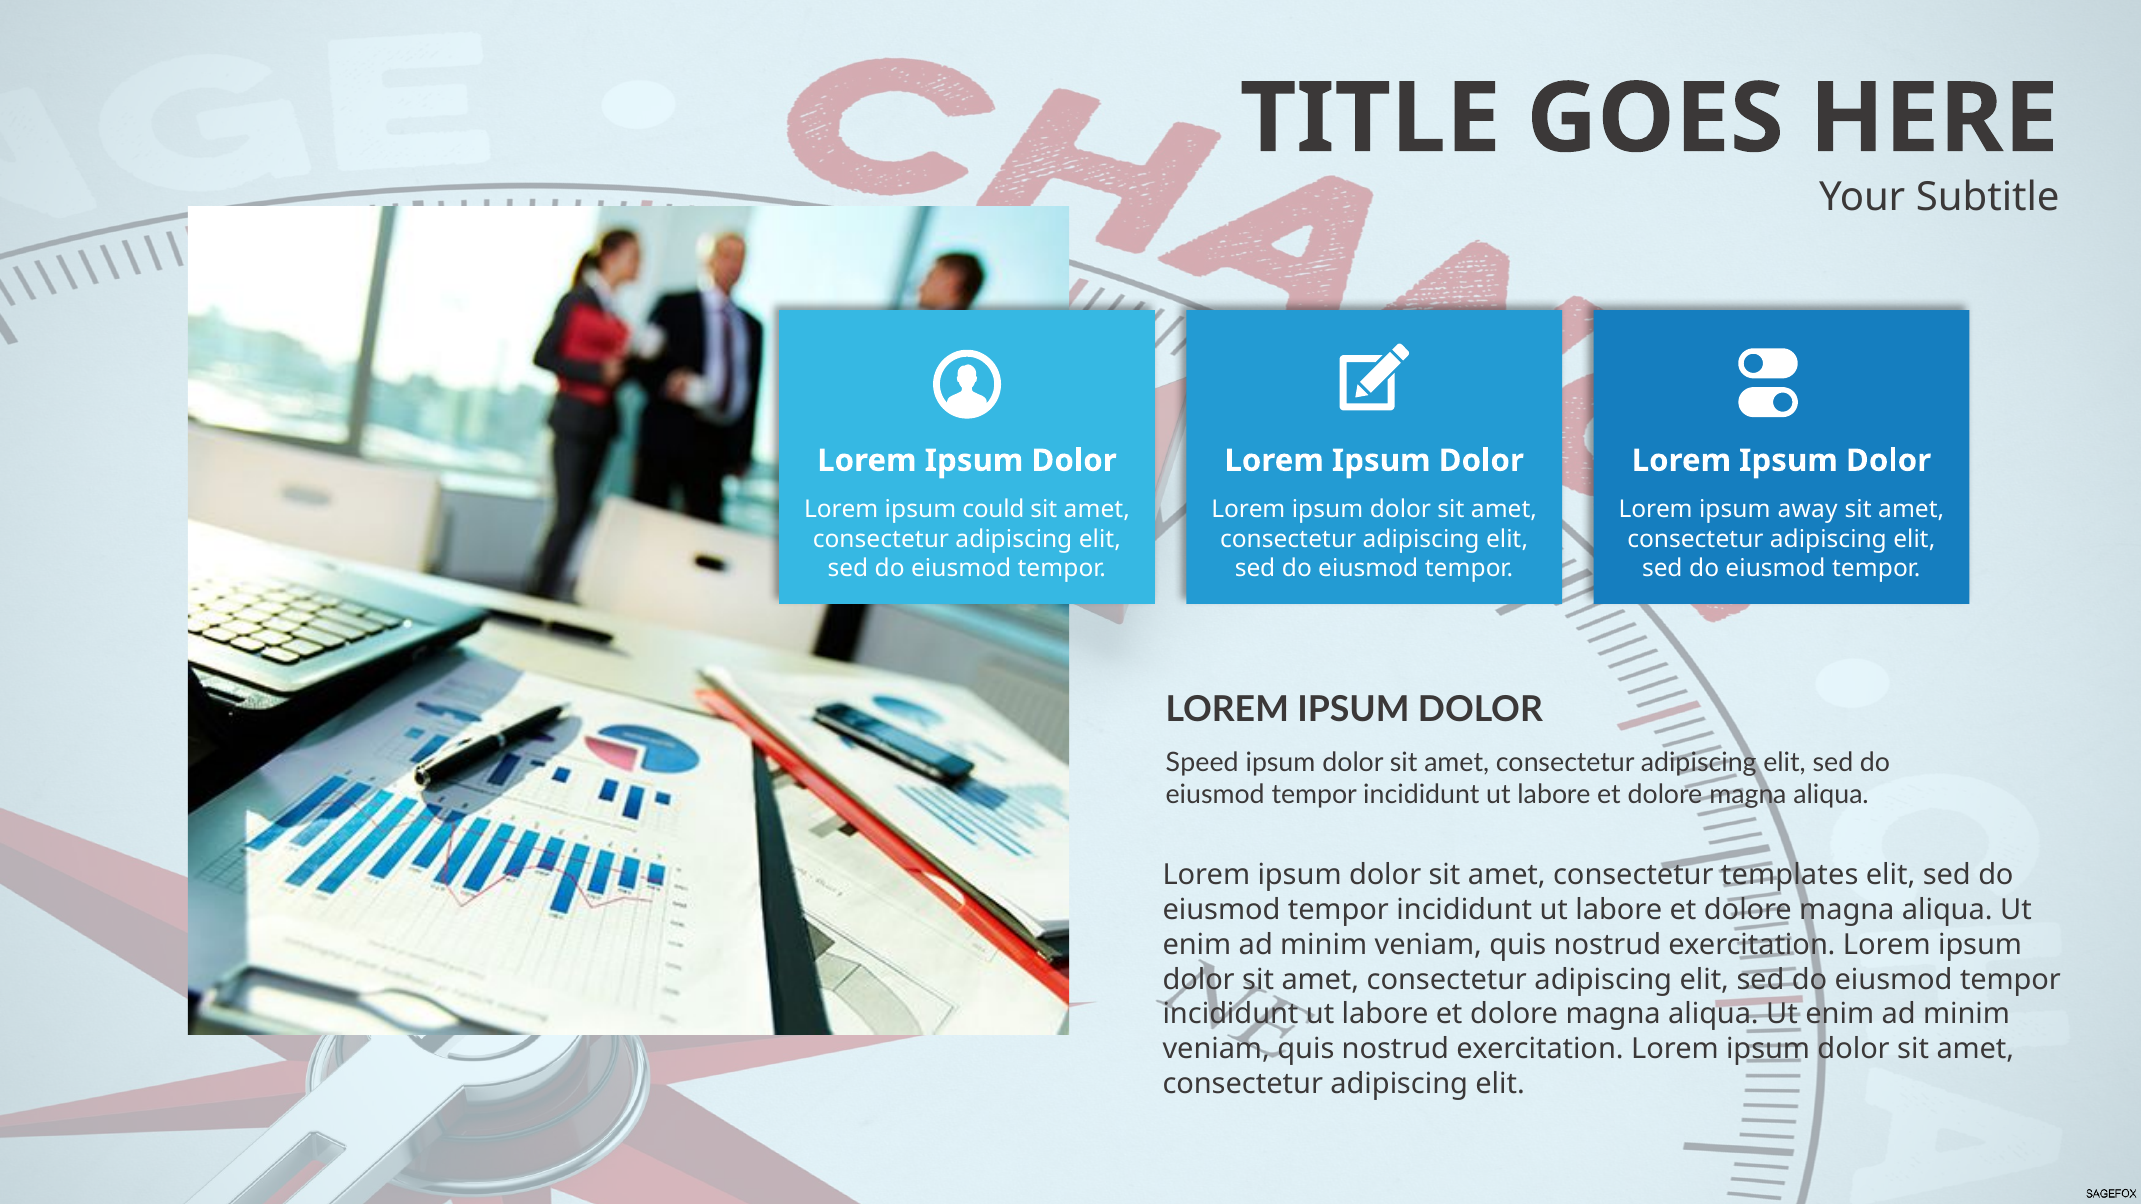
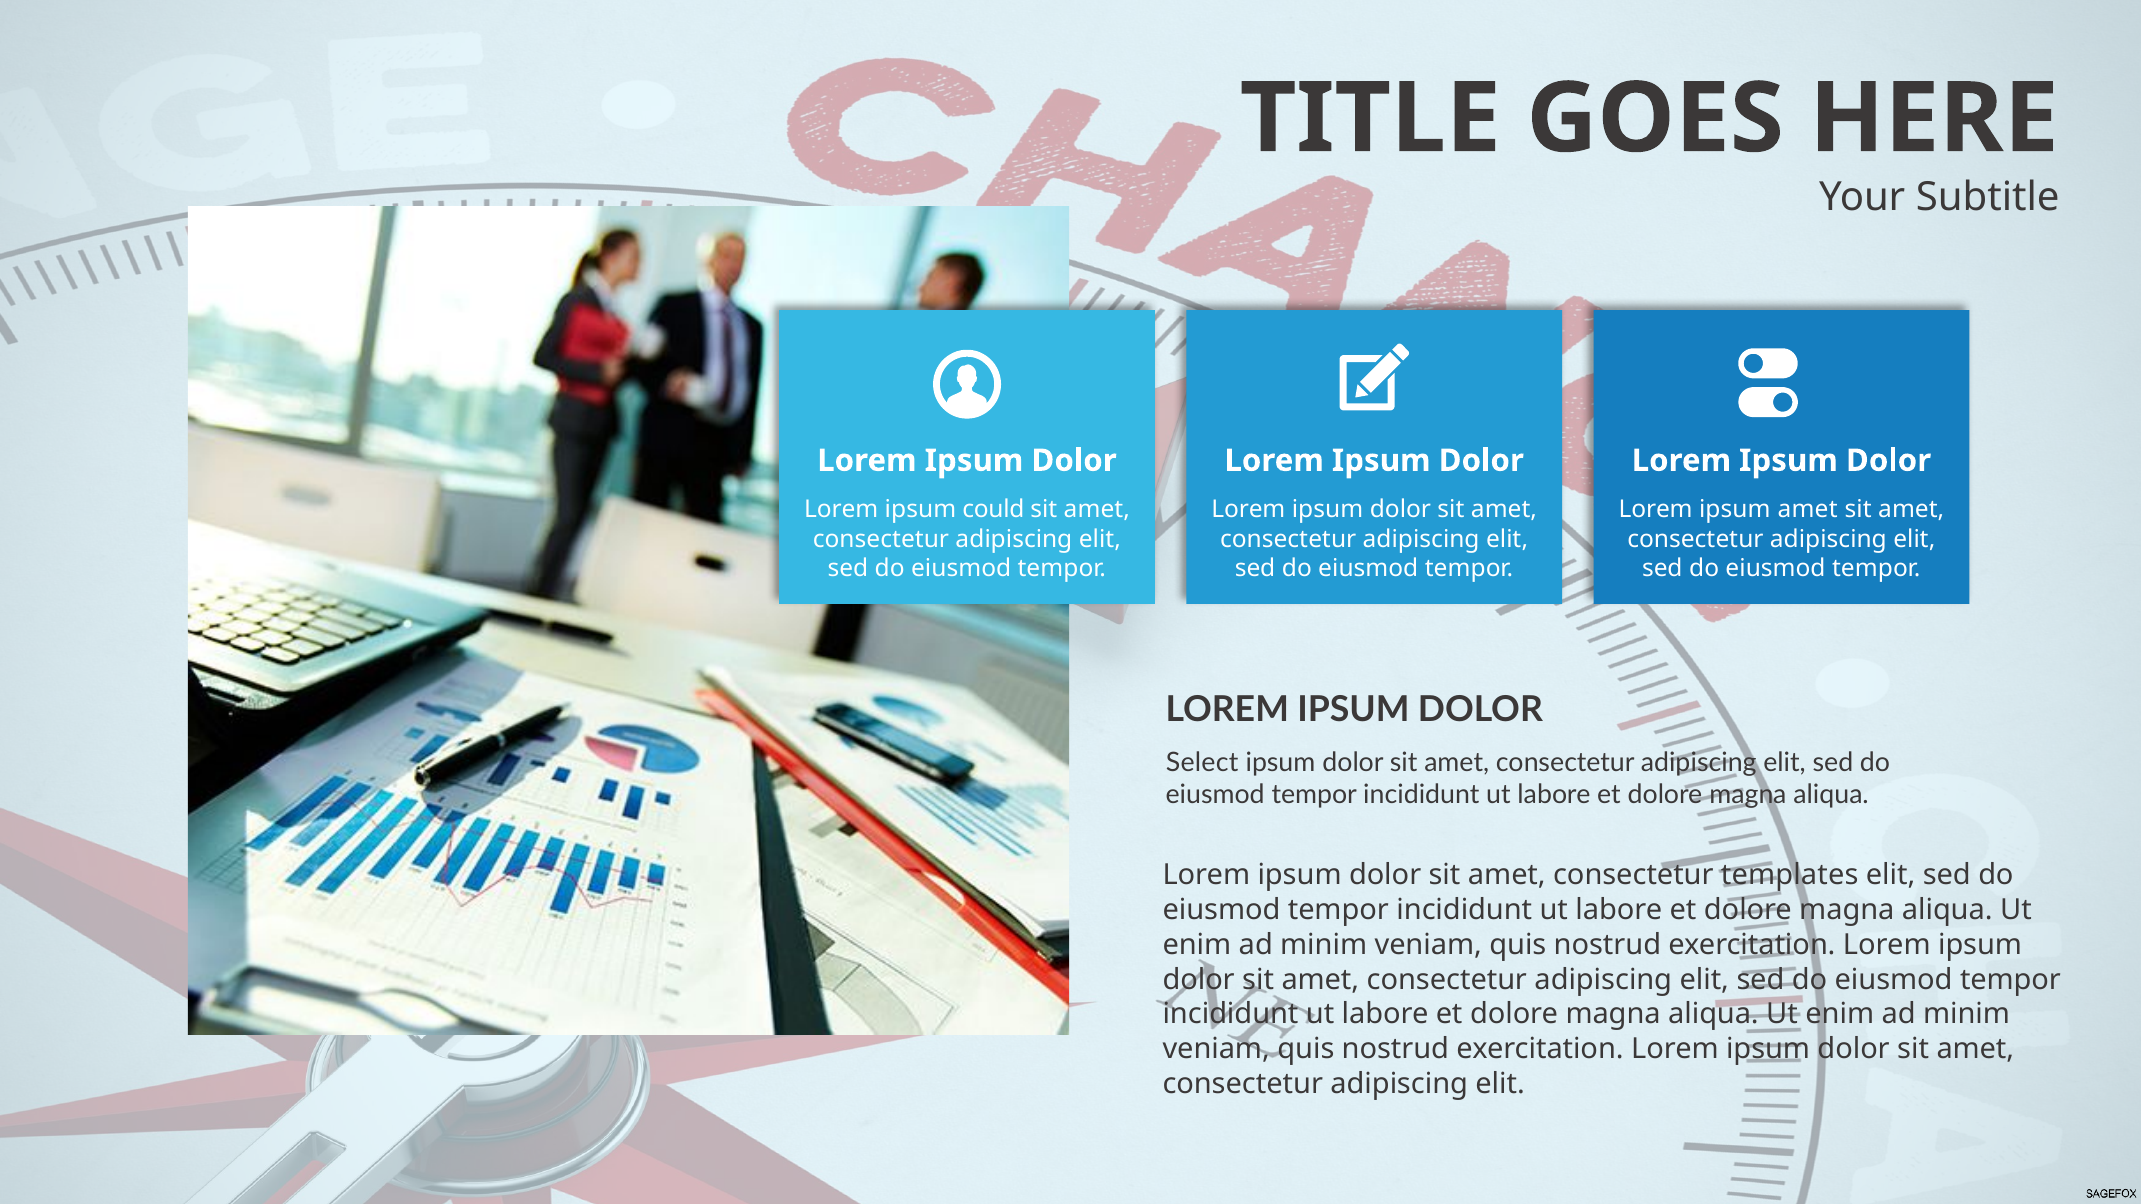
ipsum away: away -> amet (1808, 510)
Speed: Speed -> Select (1202, 763)
